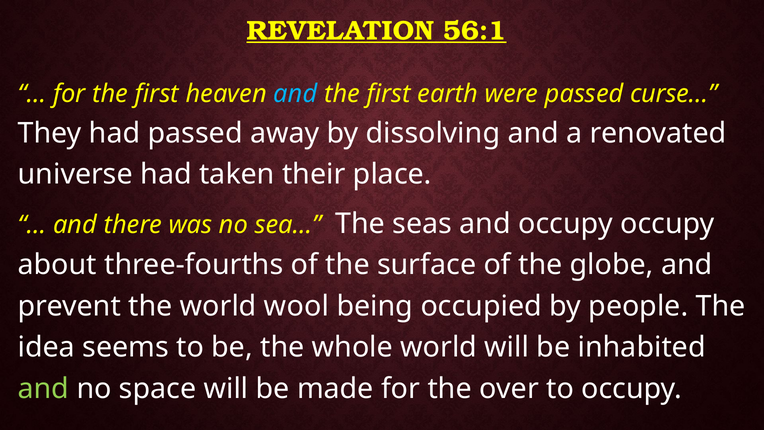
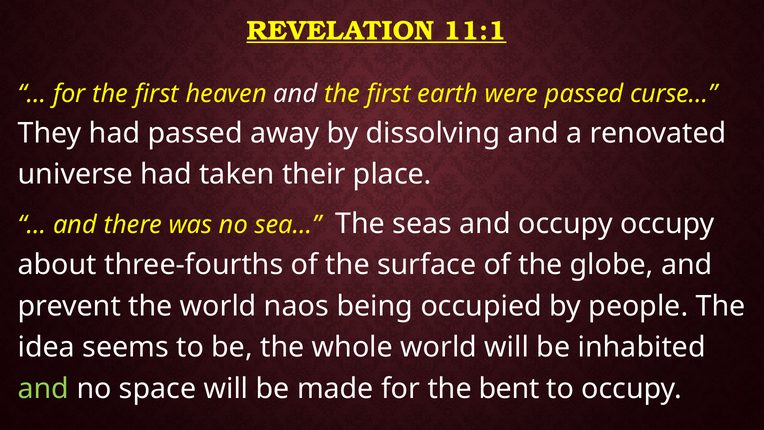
56:1: 56:1 -> 11:1 (475, 31)
and colour: light blue -> white (295, 94)
wool: wool -> naos (297, 306)
over: over -> bent (509, 389)
